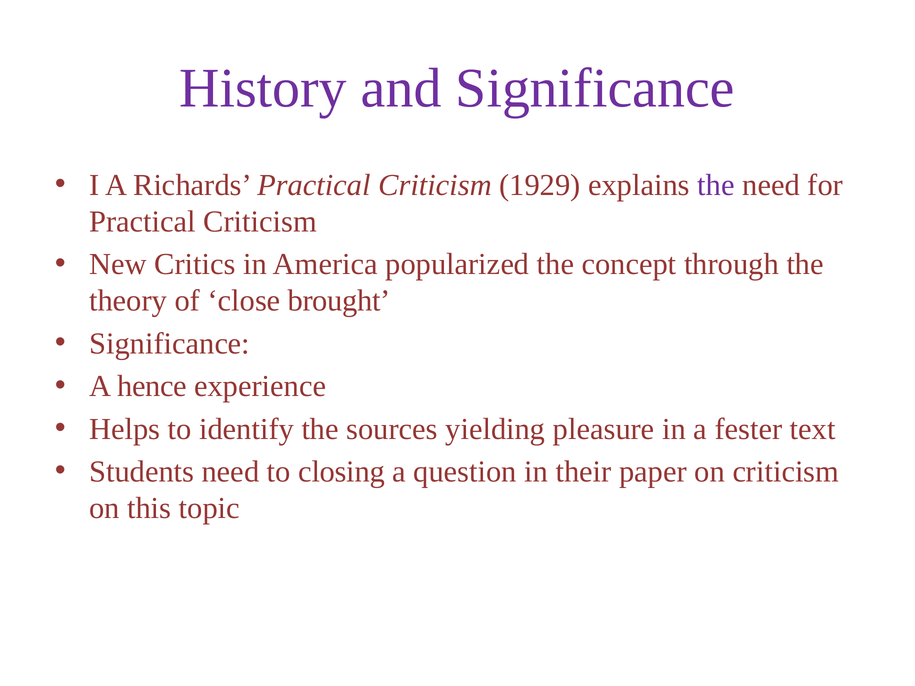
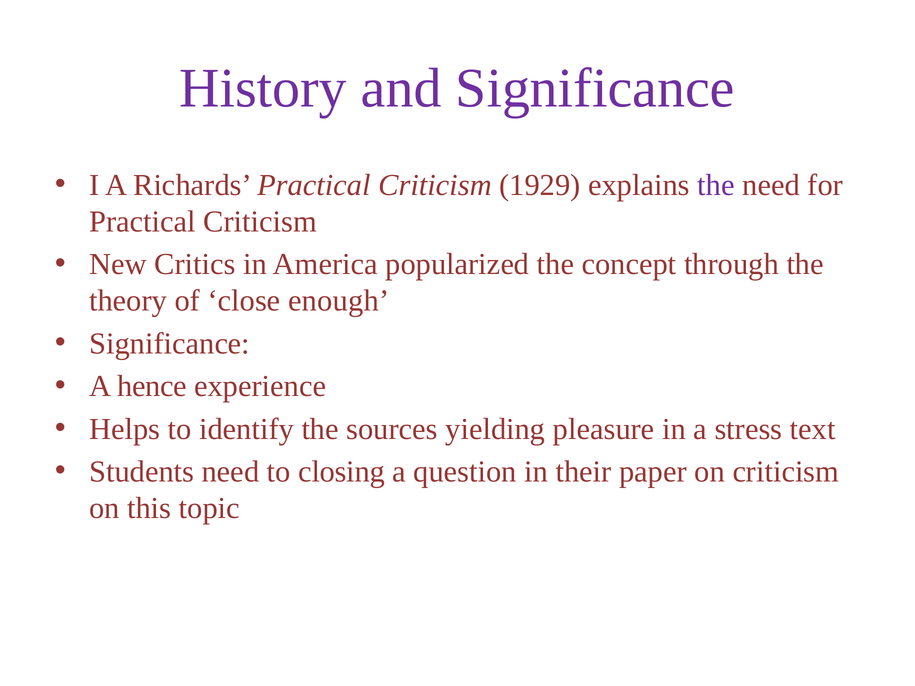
brought: brought -> enough (339, 301)
fester: fester -> stress (748, 429)
